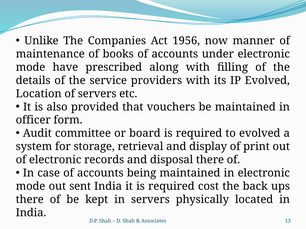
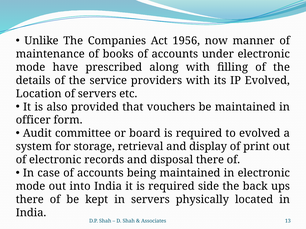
sent: sent -> into (80, 187)
cost: cost -> side (209, 187)
